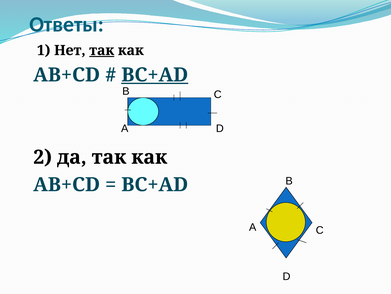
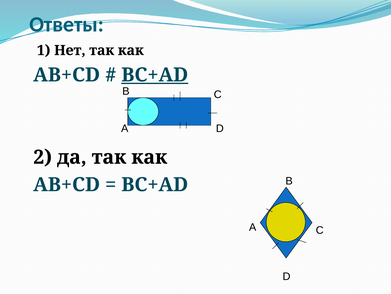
так underline: present -> none (102, 50)
